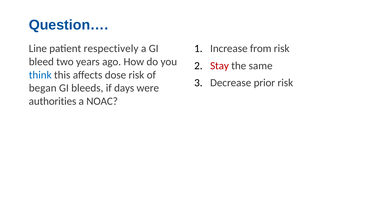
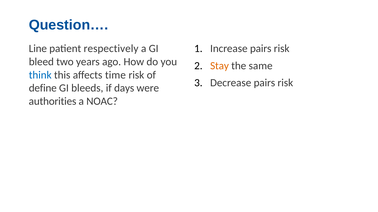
Increase from: from -> pairs (261, 49)
Stay colour: red -> orange (220, 66)
dose: dose -> time (115, 75)
Decrease prior: prior -> pairs (264, 83)
began: began -> define (43, 88)
